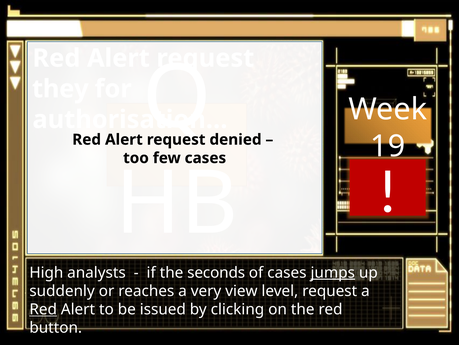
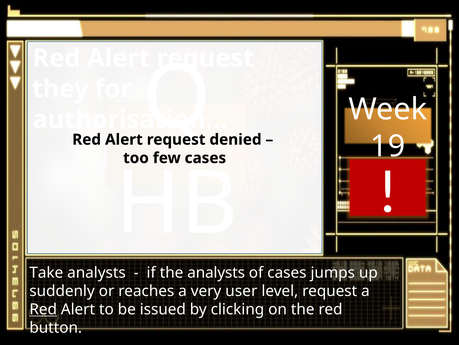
High: High -> Take (46, 272)
the seconds: seconds -> analysts (216, 272)
jumps underline: present -> none (333, 272)
view: view -> user (241, 290)
